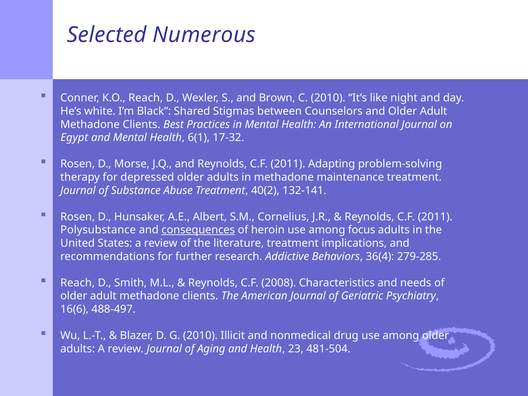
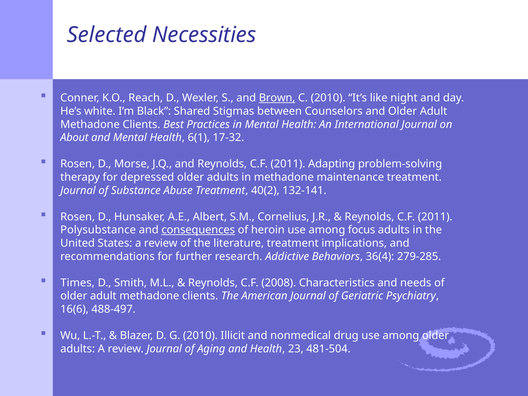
Numerous: Numerous -> Necessities (204, 35)
Brown underline: none -> present (277, 98)
Egypt: Egypt -> About (74, 138)
Reach: Reach -> Times (78, 283)
